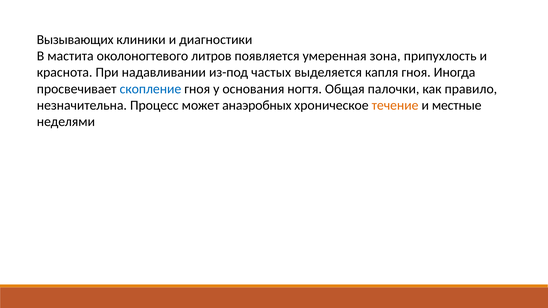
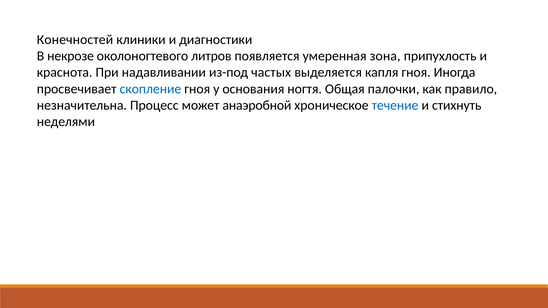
Вызывающих: Вызывающих -> Конечностей (75, 40)
мастита: мастита -> некрозе (71, 56)
анаэробных: анаэробных -> анаэробной (257, 105)
течение colour: orange -> blue (395, 105)
местные: местные -> стихнуть (457, 105)
